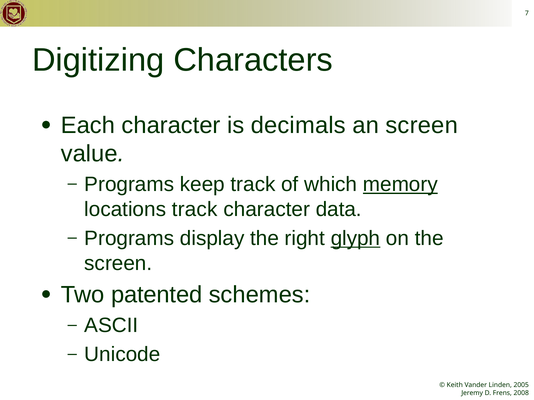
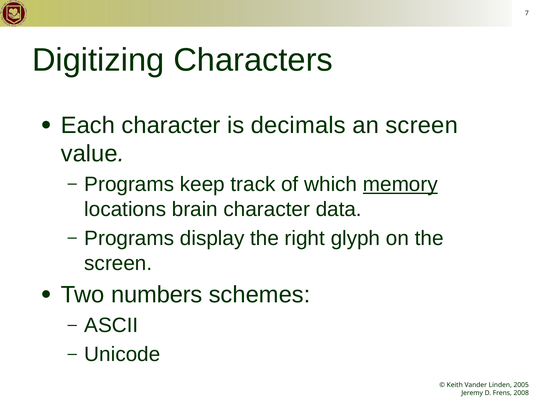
locations track: track -> brain (195, 209)
glyph underline: present -> none (355, 239)
patented: patented -> numbers (157, 295)
